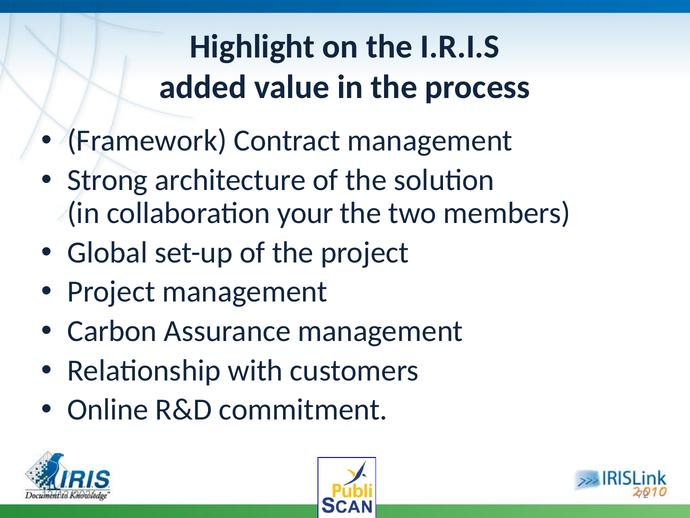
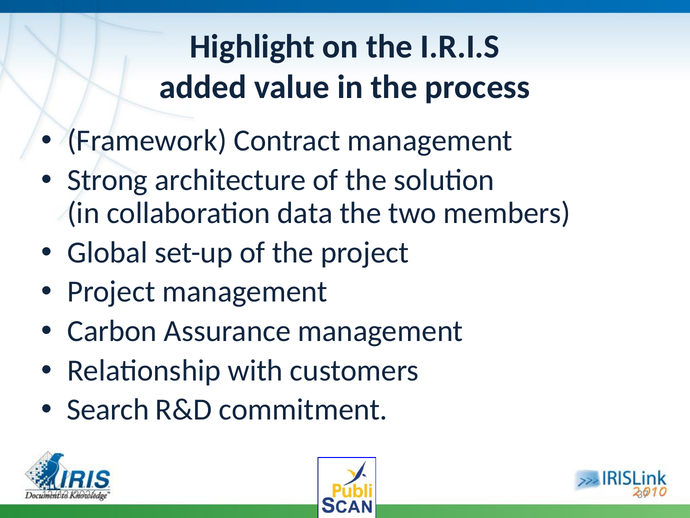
your: your -> data (305, 213)
Online: Online -> Search (108, 409)
72: 72 -> 37 (643, 494)
